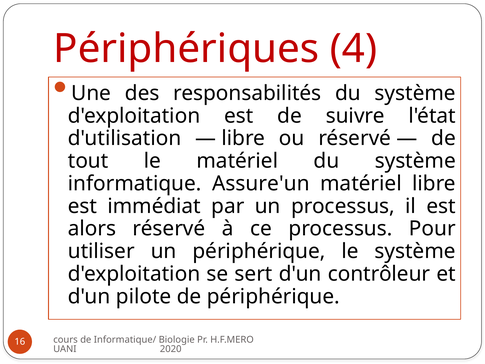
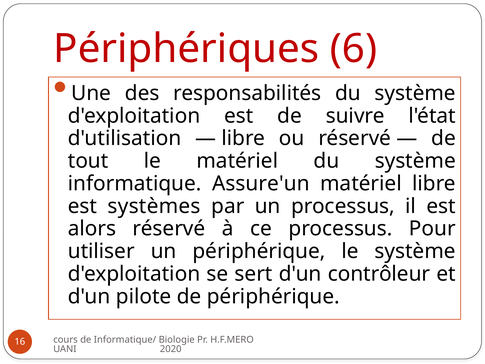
4: 4 -> 6 (353, 49)
immédiat: immédiat -> systèmes (154, 206)
